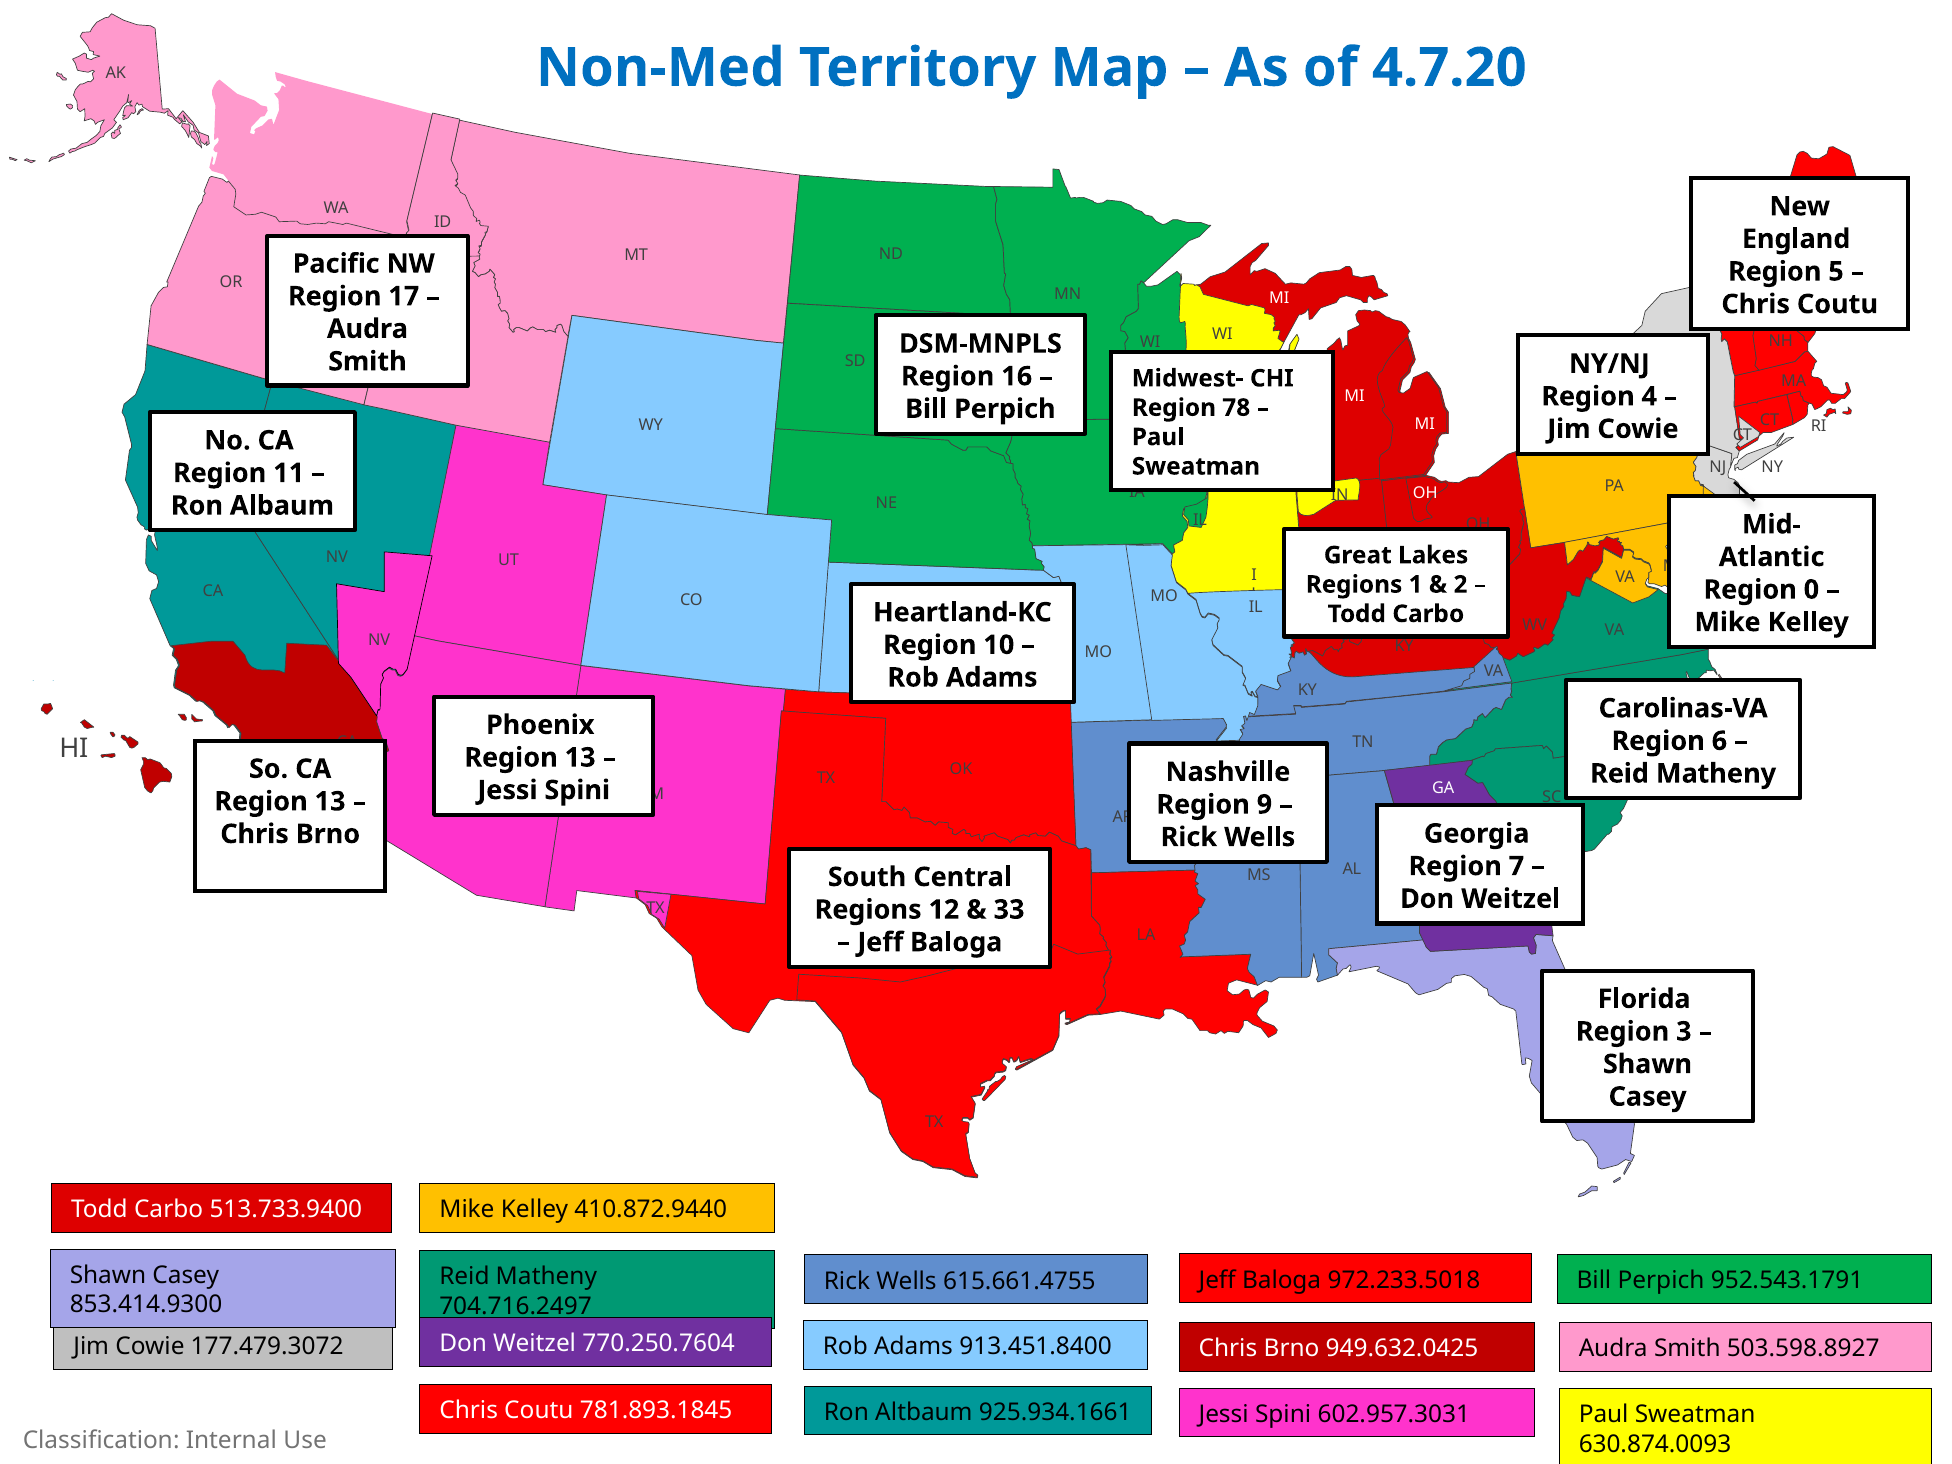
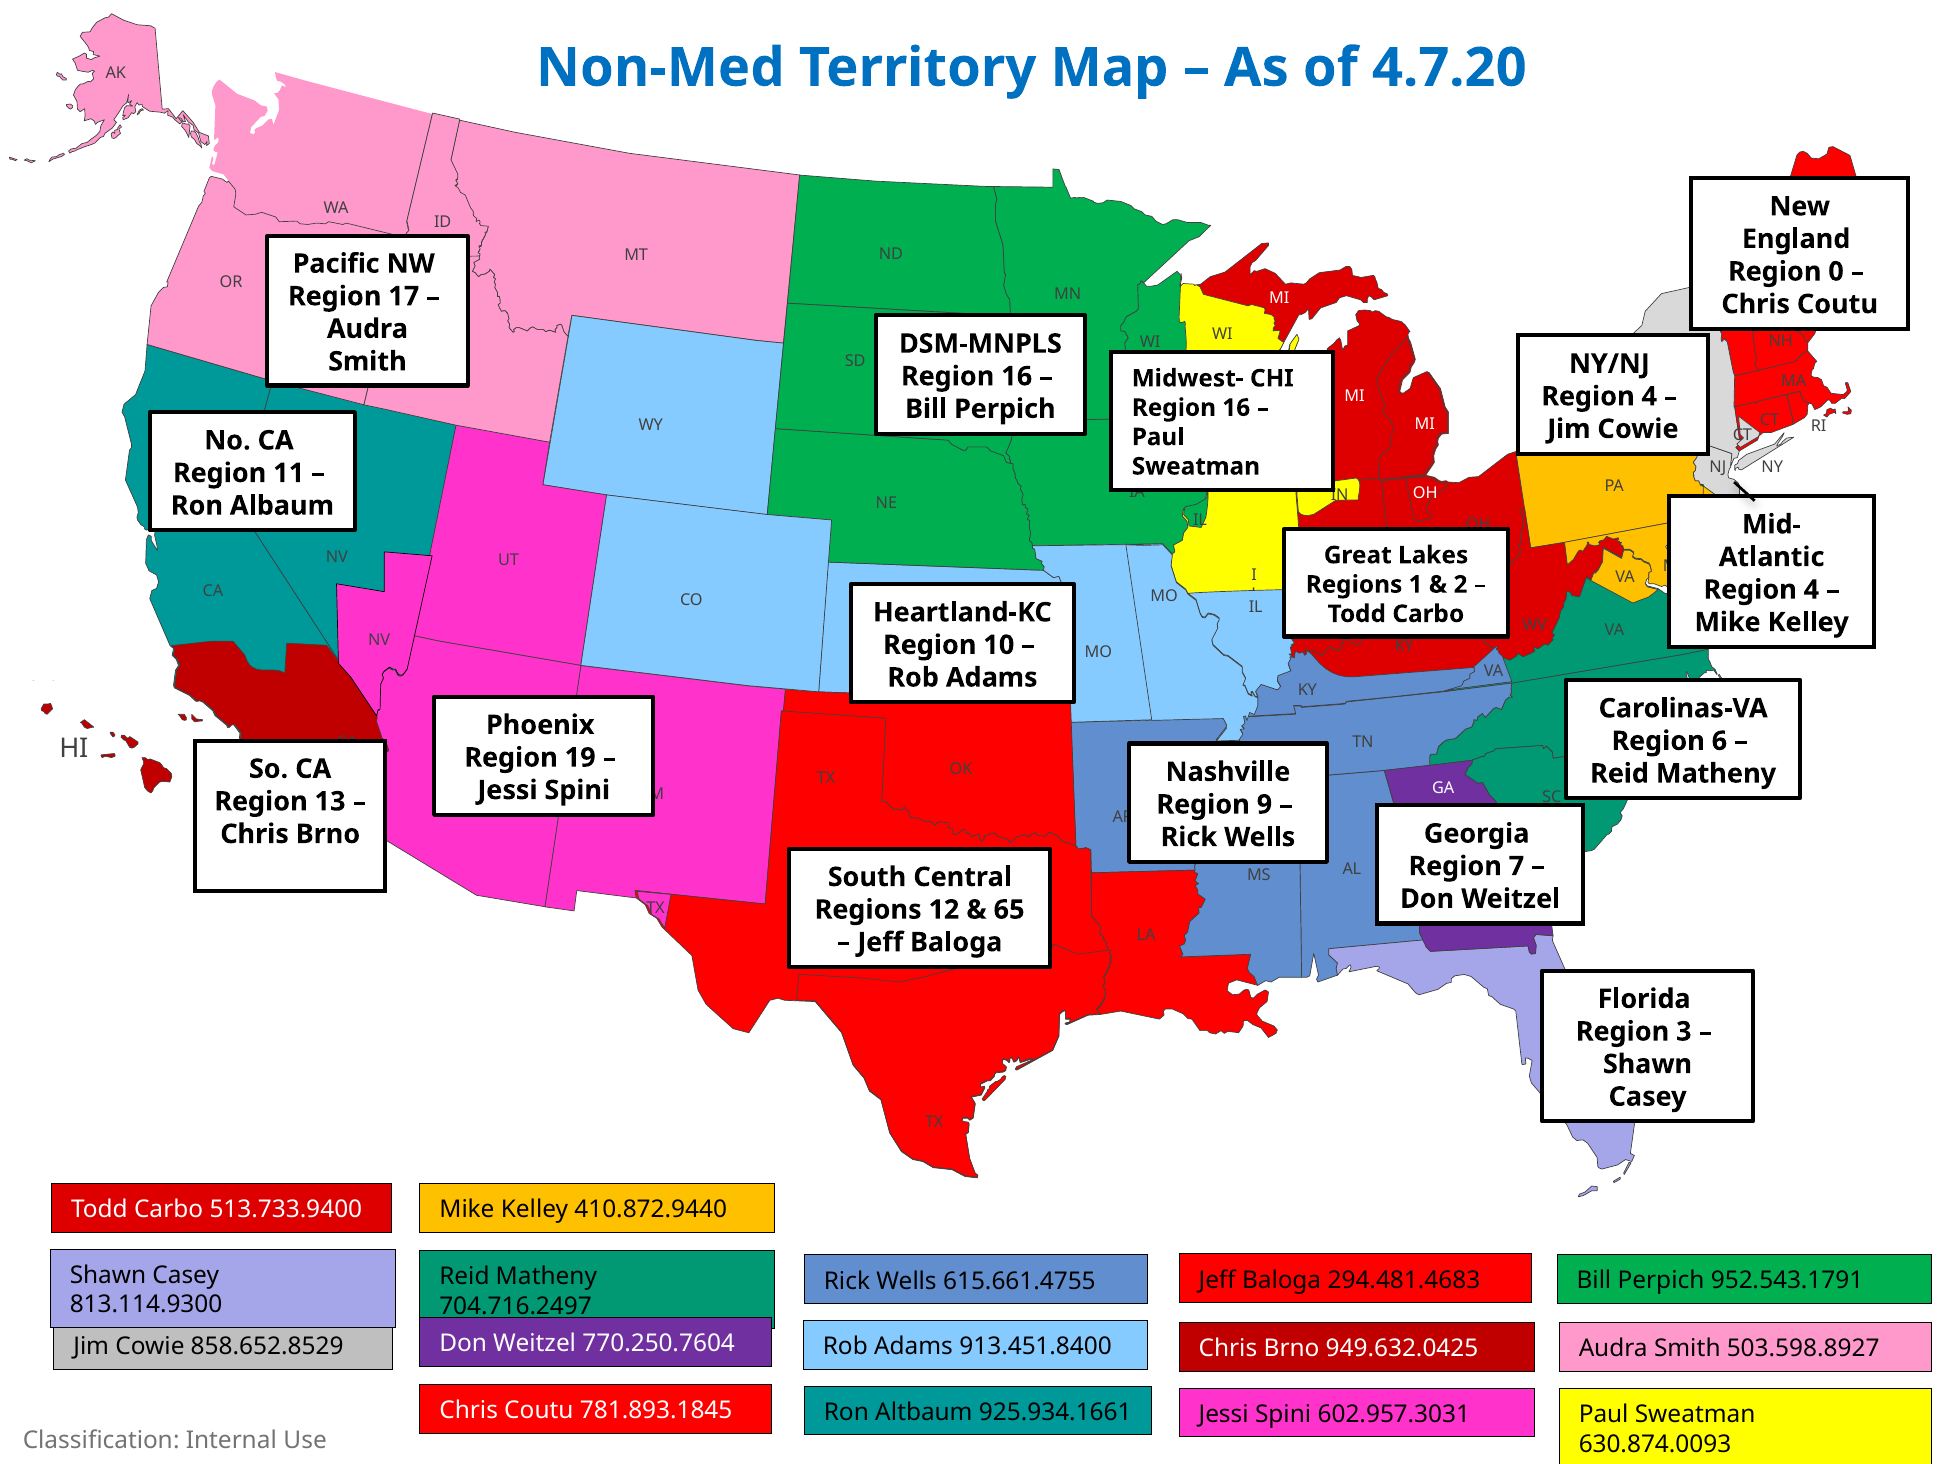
5: 5 -> 0 (1836, 272)
78: 78 -> 16 (1236, 408)
0: 0 -> 4 (1811, 590)
13: 13 -> 19 (580, 758)
33: 33 -> 65 (1009, 910)
972.233.5018: 972.233.5018 -> 294.481.4683 (1404, 1280)
853.414.9300: 853.414.9300 -> 813.114.9300 (146, 1305)
177.479.3072: 177.479.3072 -> 858.652.8529 (267, 1347)
